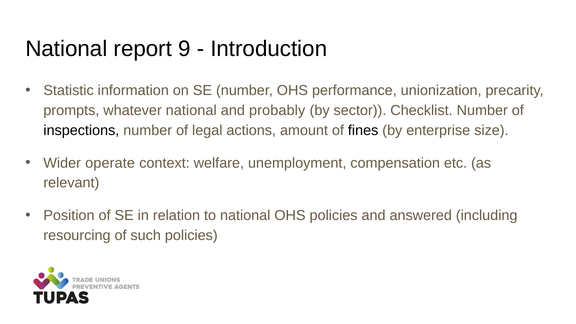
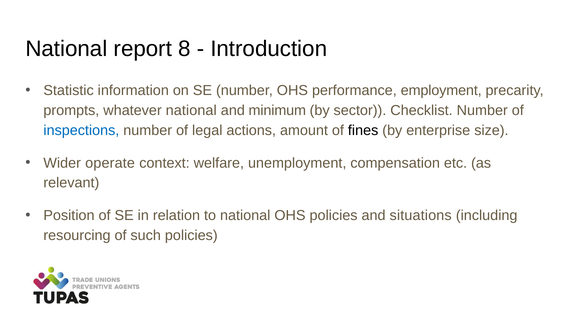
9: 9 -> 8 (184, 49)
unionization: unionization -> employment (441, 91)
probably: probably -> minimum (277, 110)
inspections colour: black -> blue (81, 130)
answered: answered -> situations (421, 215)
